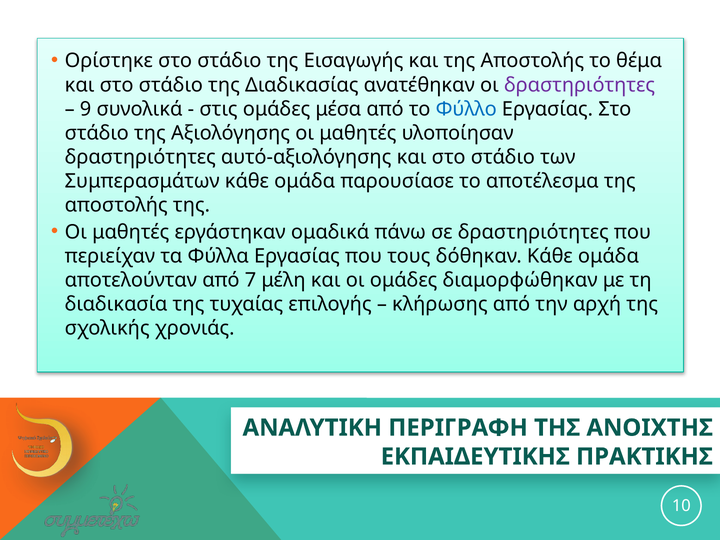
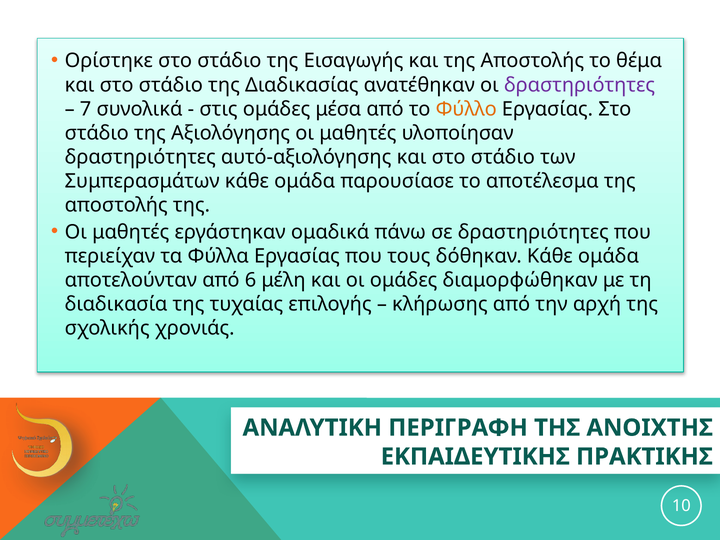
9: 9 -> 7 (86, 109)
Φύλλο colour: blue -> orange (466, 109)
7: 7 -> 6 (250, 280)
